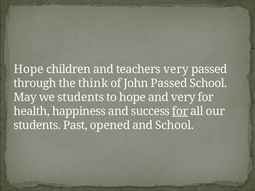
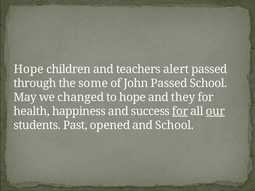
teachers very: very -> alert (176, 69)
think: think -> some (93, 83)
we students: students -> changed (81, 97)
and very: very -> they (183, 97)
our underline: none -> present (215, 111)
